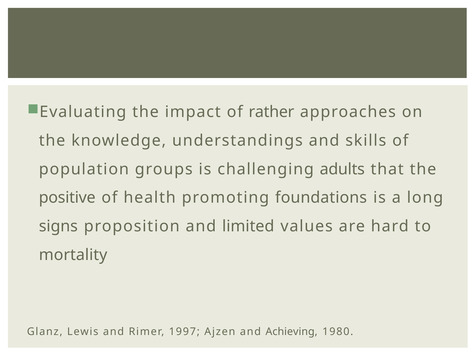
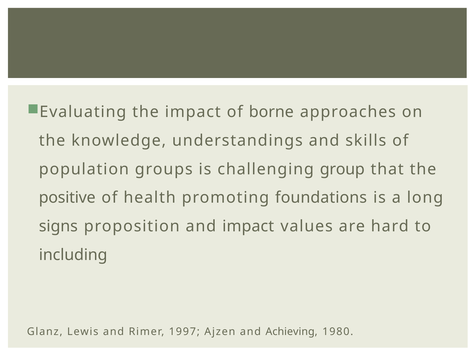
rather: rather -> borne (271, 112)
adults: adults -> group (342, 169)
and limited: limited -> impact (248, 226)
mortality: mortality -> including (73, 255)
